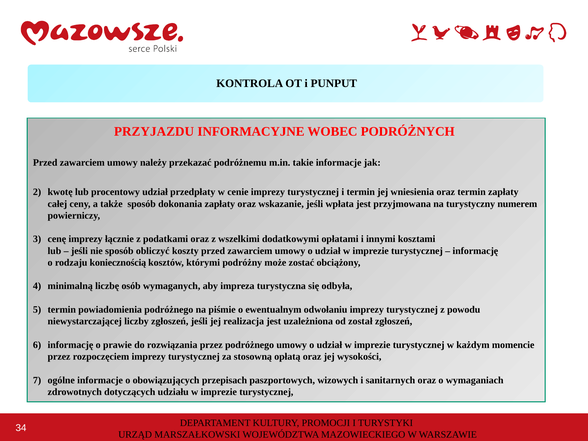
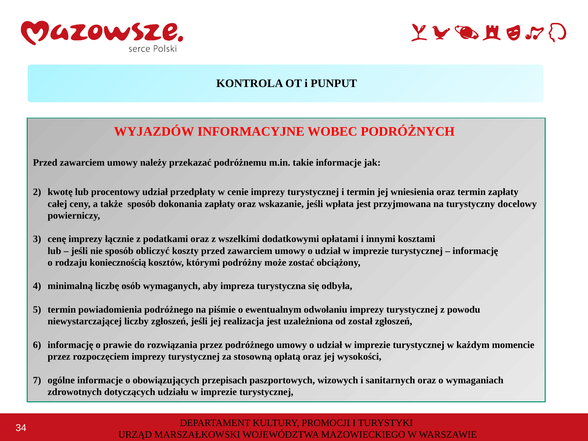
PRZYJAZDU: PRZYJAZDU -> WYJAZDÓW (154, 131)
numerem: numerem -> docelowy (517, 204)
